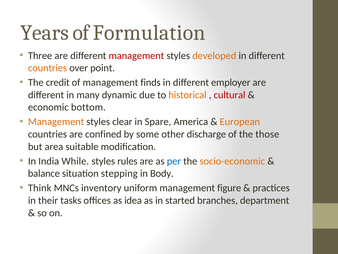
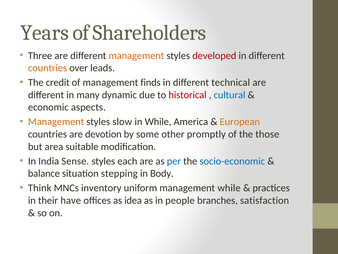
Formulation: Formulation -> Shareholders (149, 33)
management colour: red -> orange (136, 56)
developed colour: orange -> red (214, 56)
point: point -> leads (103, 68)
employer: employer -> technical (231, 82)
historical colour: orange -> red (188, 95)
cultural colour: red -> blue (230, 95)
bottom: bottom -> aspects (88, 107)
clear: clear -> slow (122, 122)
in Spare: Spare -> While (158, 122)
confined: confined -> devotion (103, 134)
discharge: discharge -> promptly (206, 134)
While: While -> Sense (75, 161)
rules: rules -> each (127, 161)
socio-economic colour: orange -> blue (232, 161)
management figure: figure -> while (229, 188)
tasks: tasks -> have (71, 200)
started: started -> people (180, 200)
department: department -> satisfaction (265, 200)
